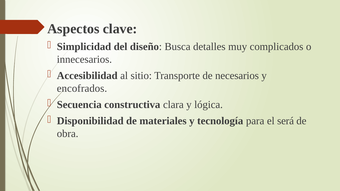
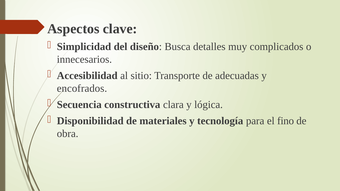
necesarios: necesarios -> adecuadas (237, 76)
será: será -> fino (286, 121)
